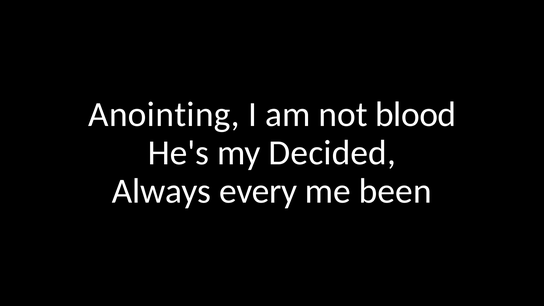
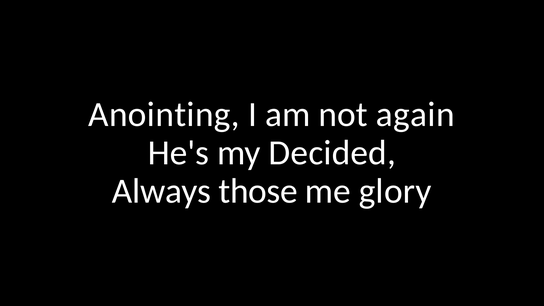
blood: blood -> again (415, 115)
every: every -> those (258, 191)
been: been -> glory (395, 191)
